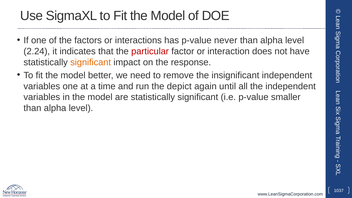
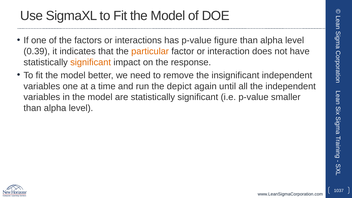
never: never -> figure (226, 40)
2.24: 2.24 -> 0.39 (37, 51)
particular colour: red -> orange (150, 51)
